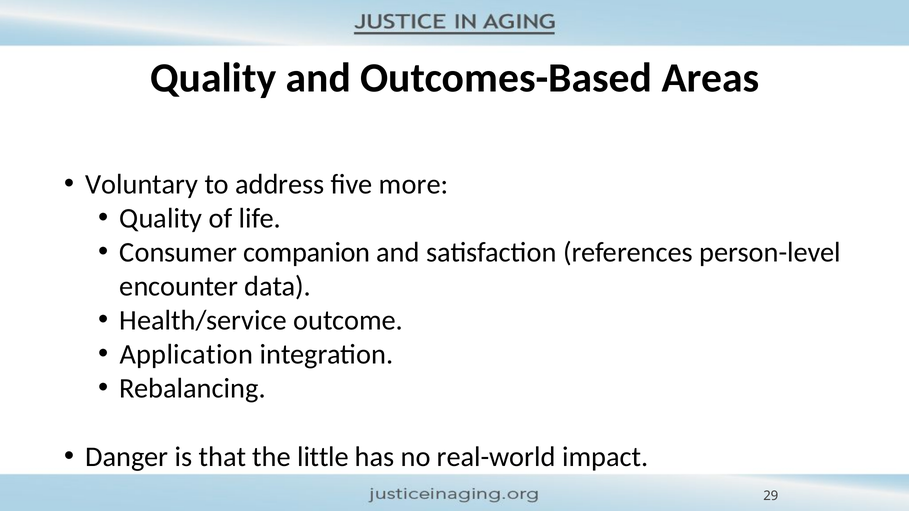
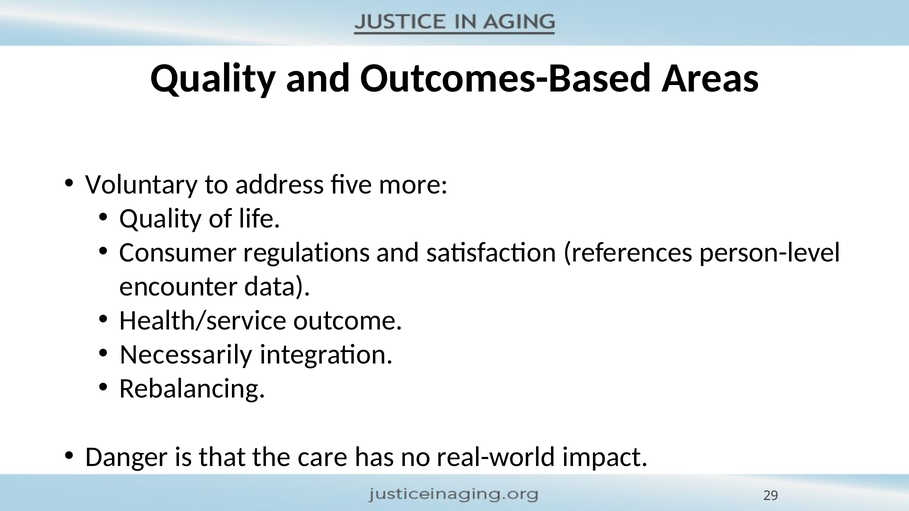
companion: companion -> regulations (307, 252)
Application: Application -> Necessarily (186, 355)
little: little -> care (323, 457)
